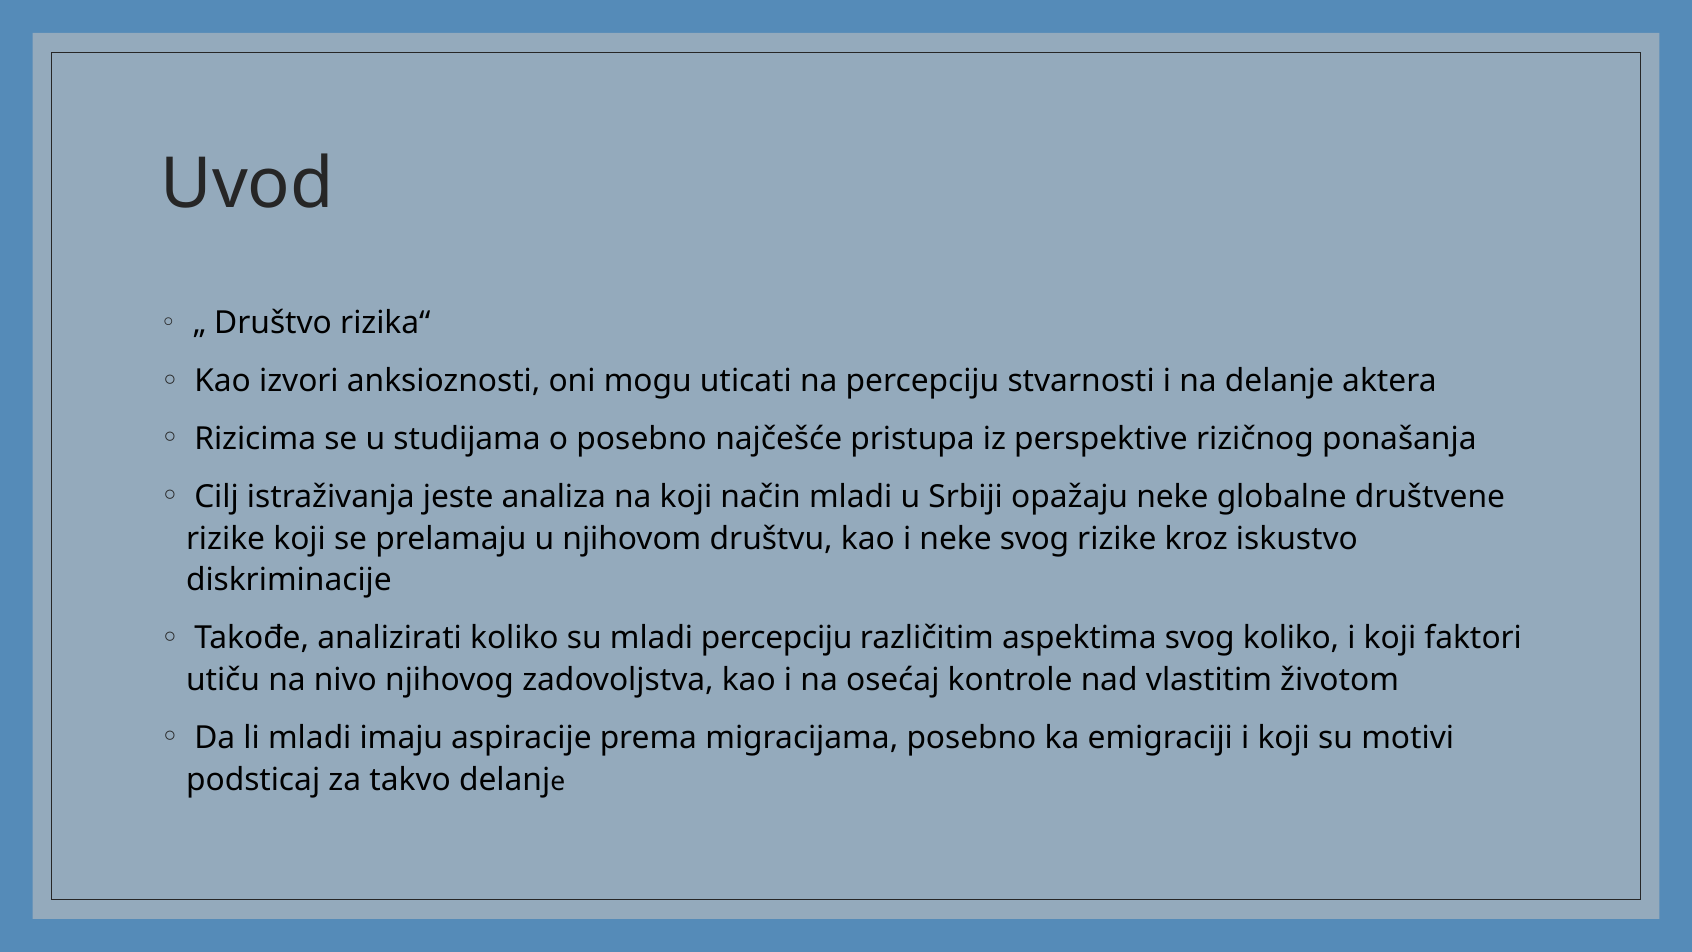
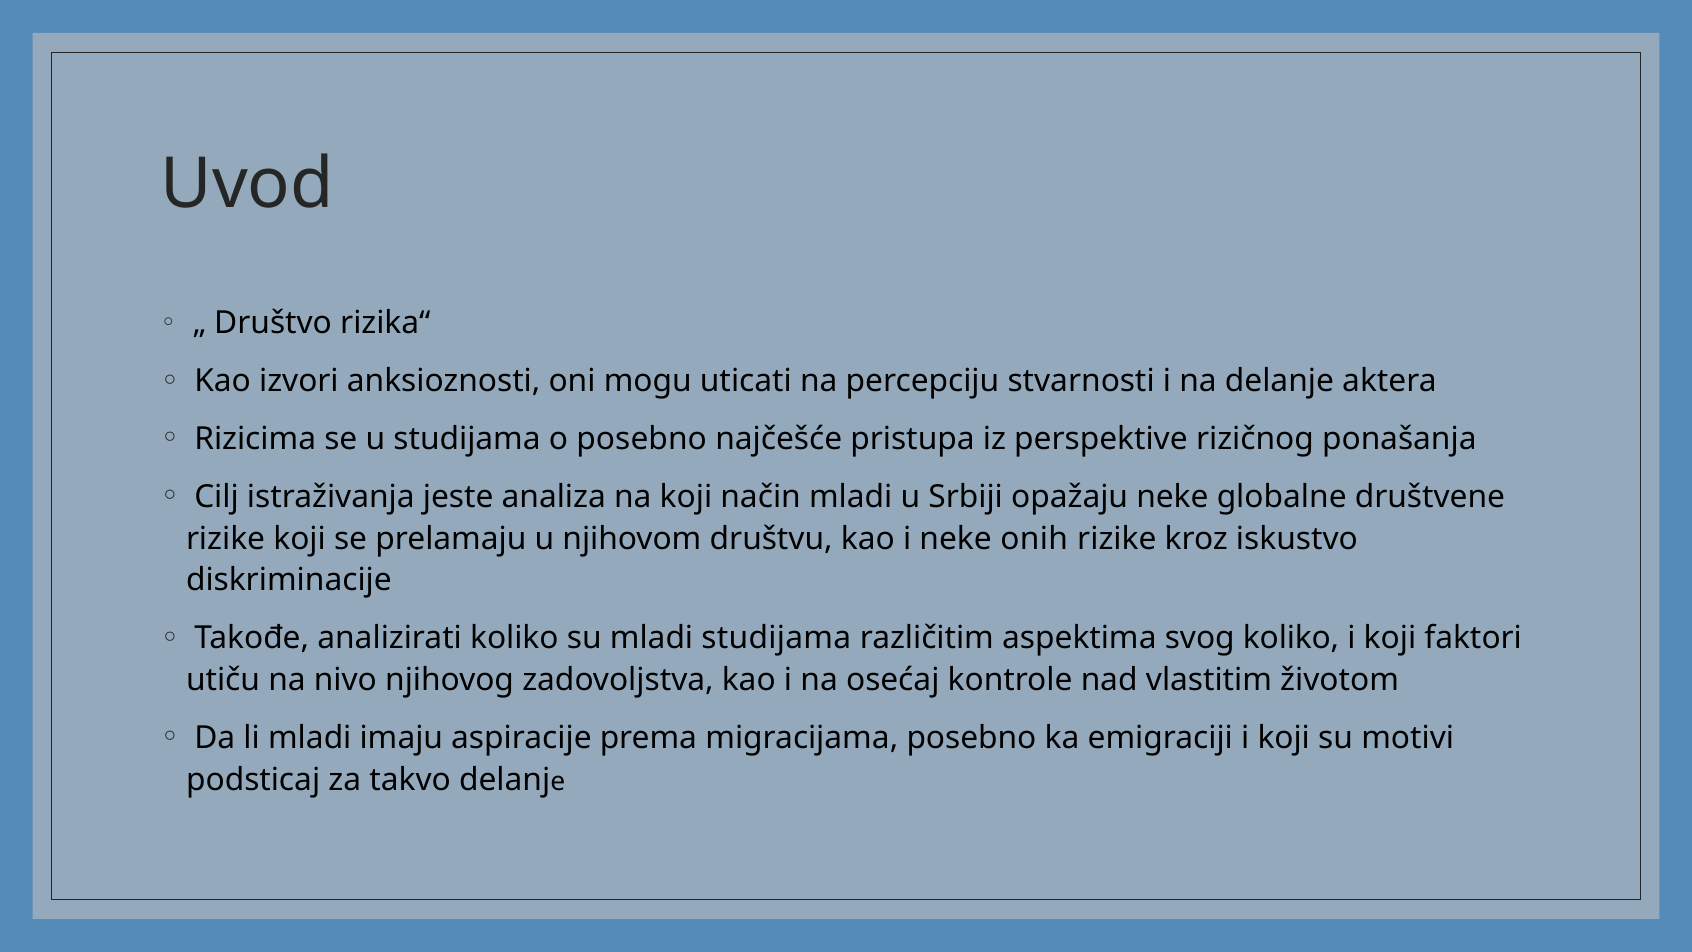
neke svog: svog -> onih (1034, 538)
mladi percepciju: percepciju -> studijama (776, 638)
